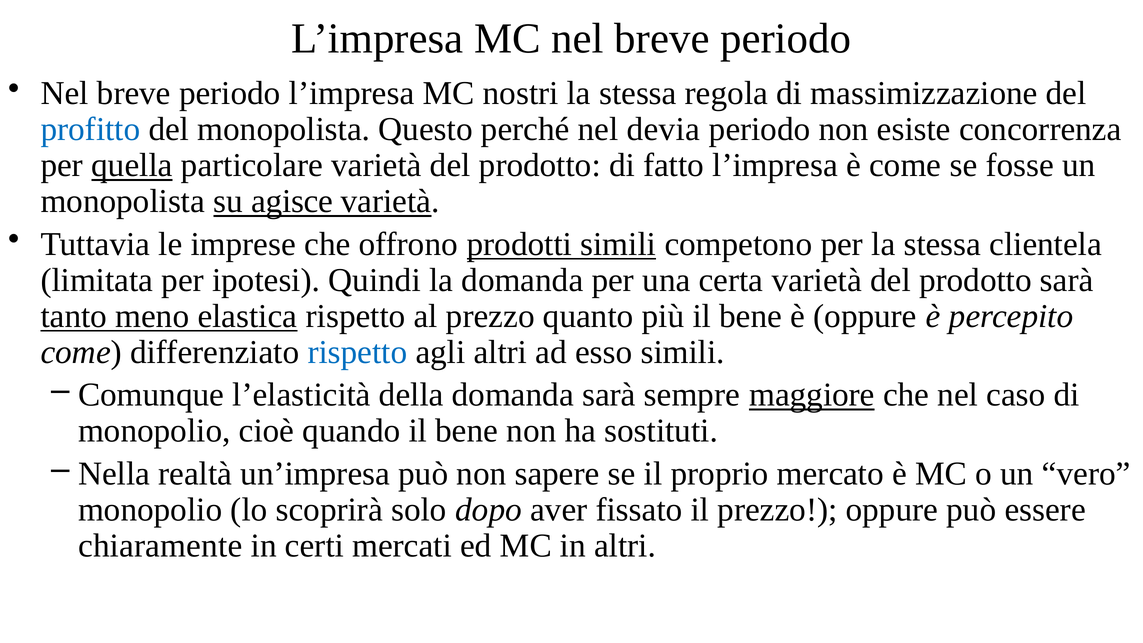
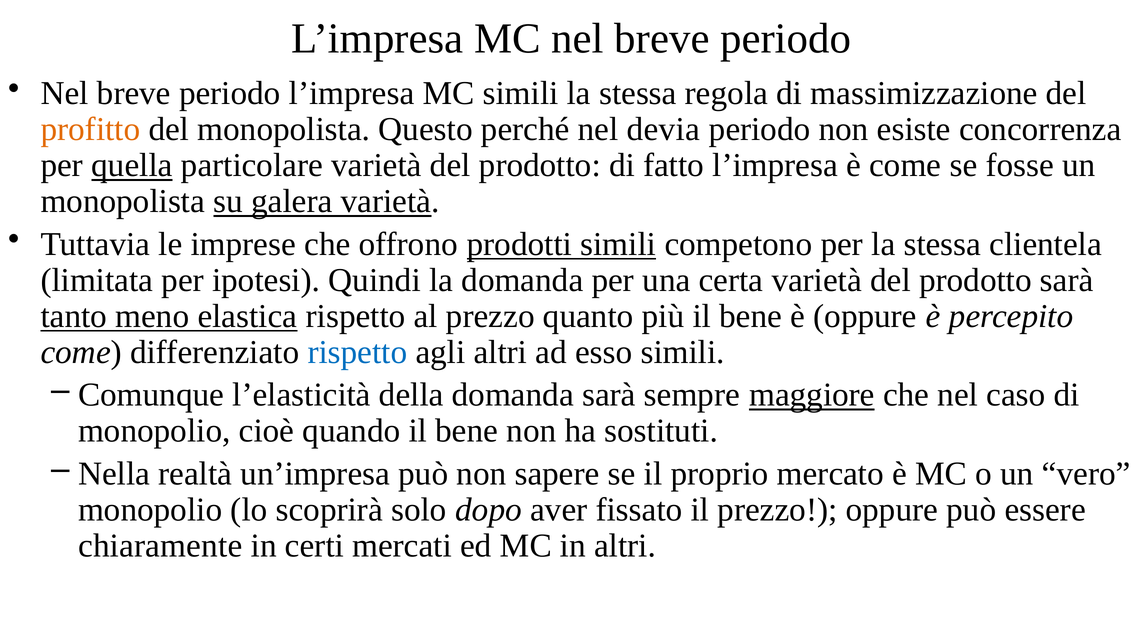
MC nostri: nostri -> simili (521, 93)
profitto colour: blue -> orange (90, 129)
agisce: agisce -> galera (292, 201)
